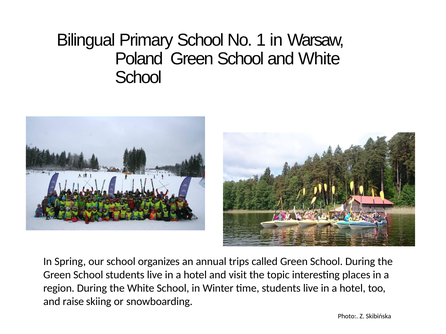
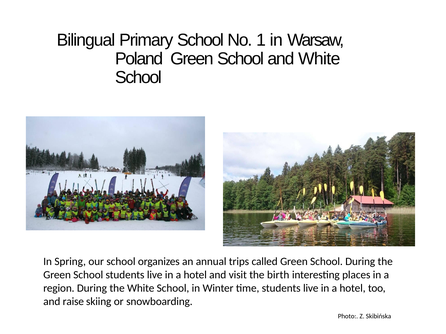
topic: topic -> birth (278, 275)
